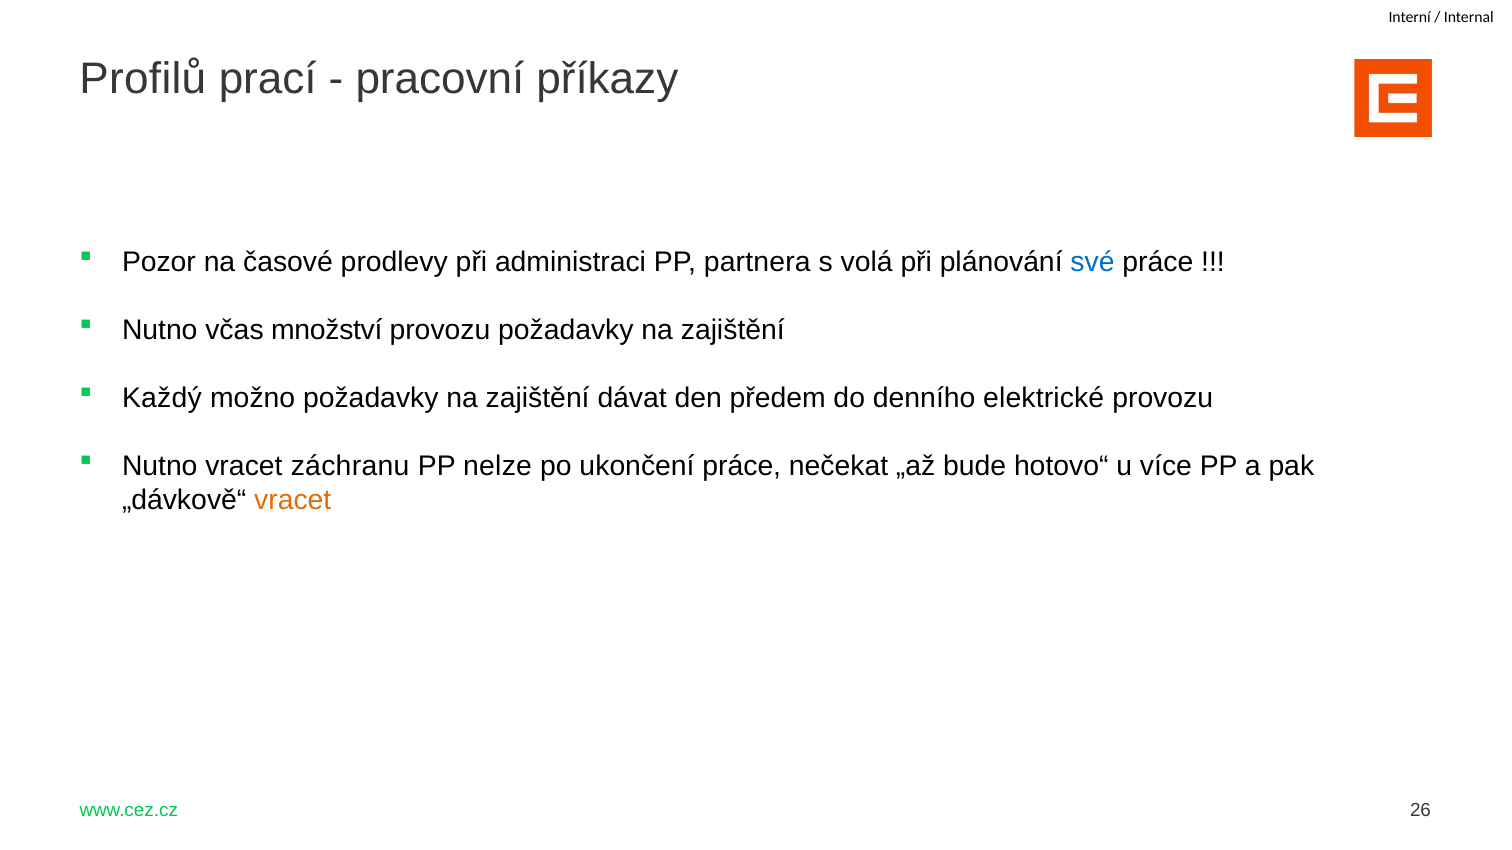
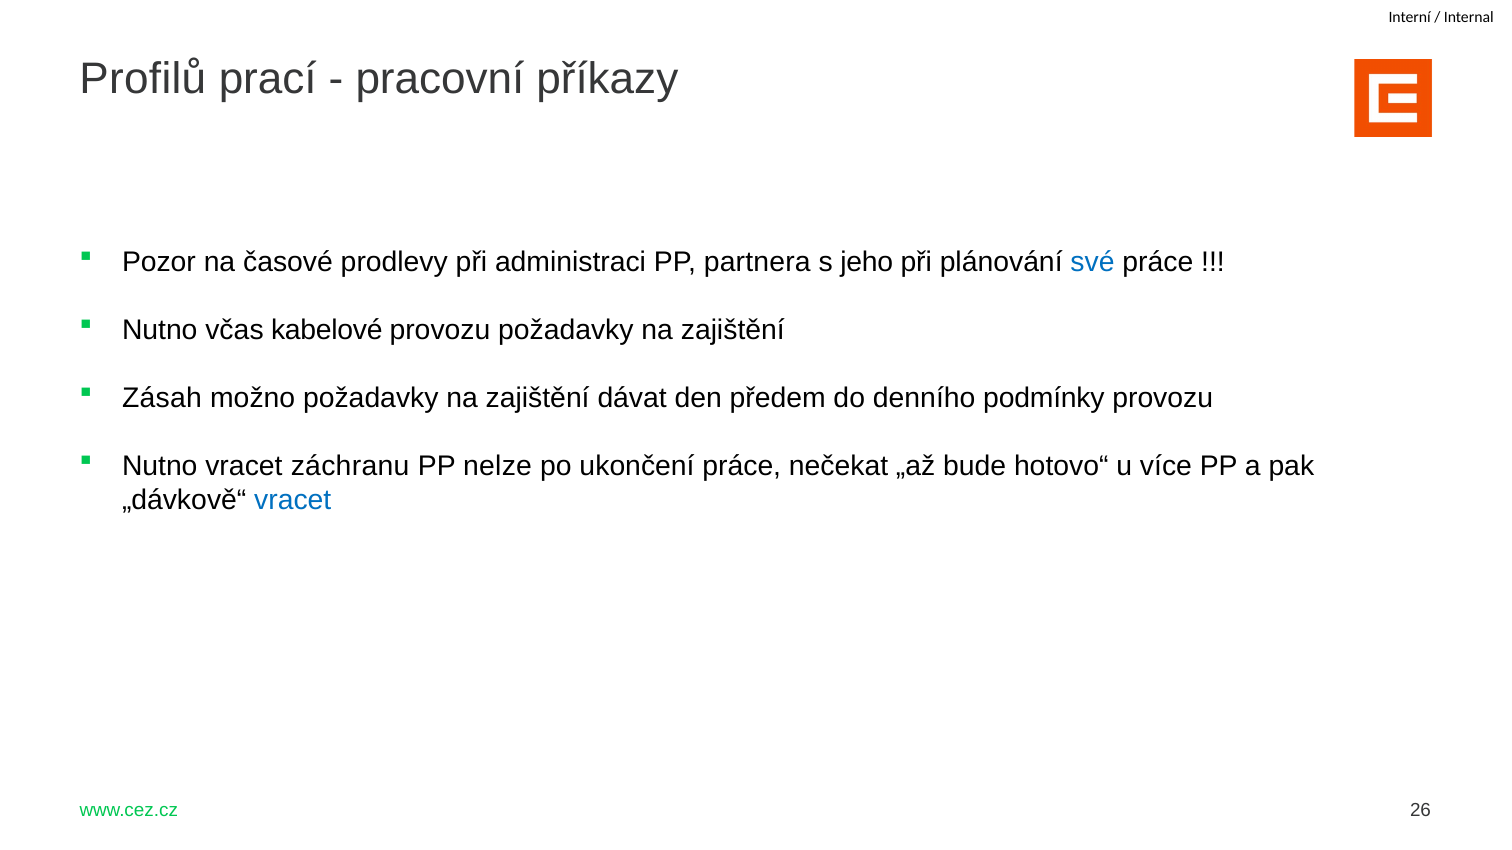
volá: volá -> jeho (867, 262)
množství: množství -> kabelové (327, 330)
Každý: Každý -> Zásah (162, 398)
elektrické: elektrické -> podmínky (1044, 398)
vracet colour: orange -> blue (293, 500)
